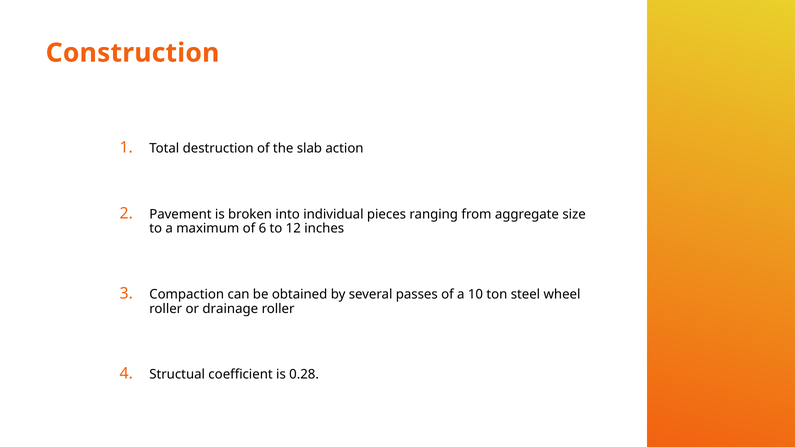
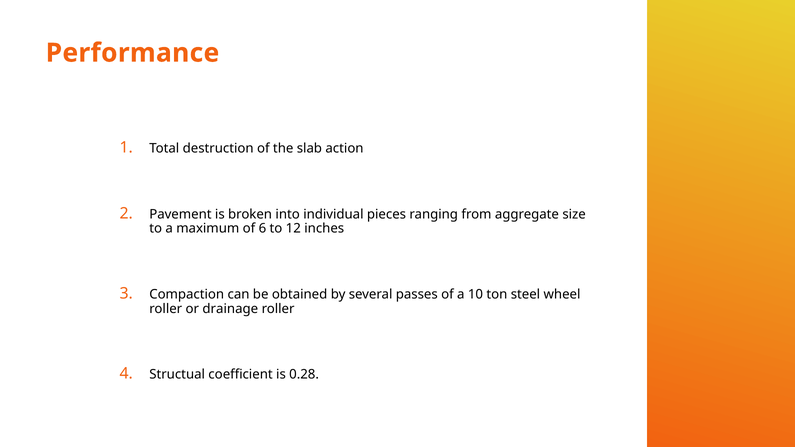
Construction: Construction -> Performance (132, 53)
